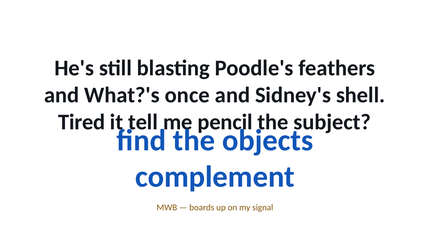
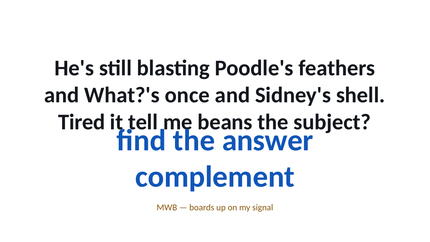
pencil: pencil -> beans (225, 122)
objects: objects -> answer (268, 140)
